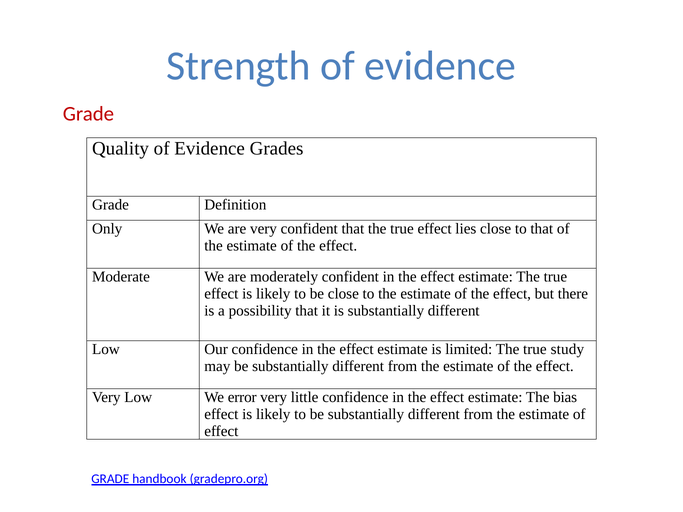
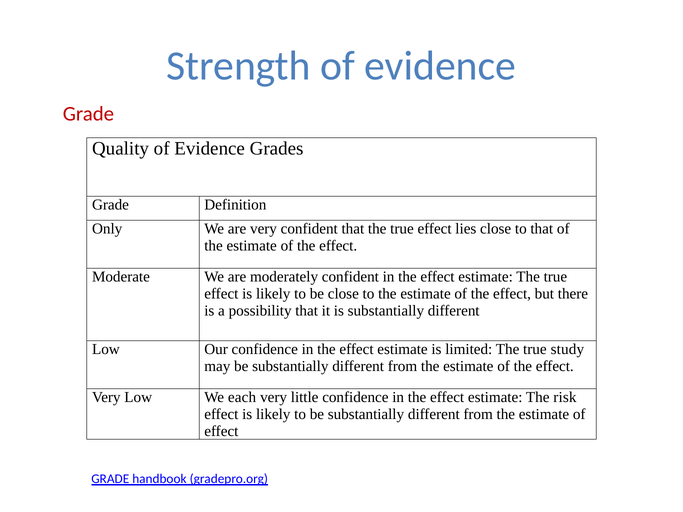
error: error -> each (242, 398)
bias: bias -> risk (565, 398)
